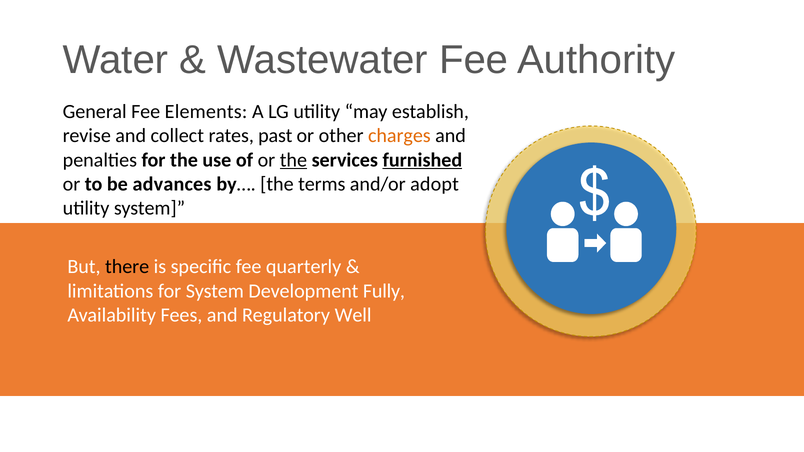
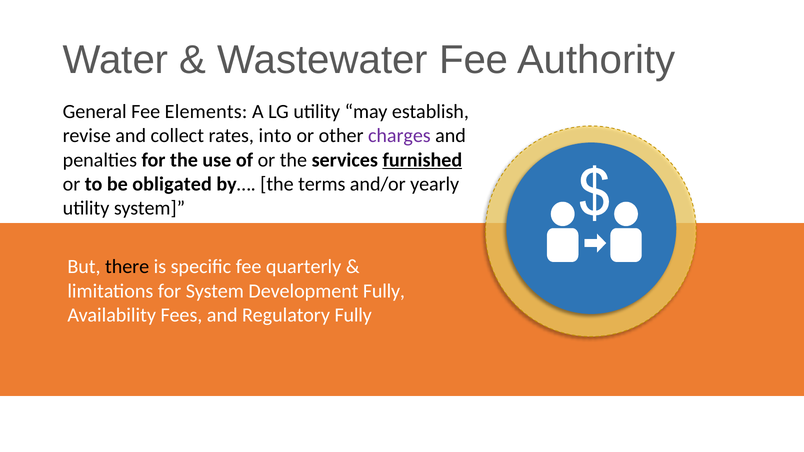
past: past -> into (275, 136)
charges colour: orange -> purple (399, 136)
the underline: present -> none (293, 160)
advances: advances -> obligated (172, 184)
adopt: adopt -> yearly (435, 184)
Regulatory Well: Well -> Fully (353, 315)
